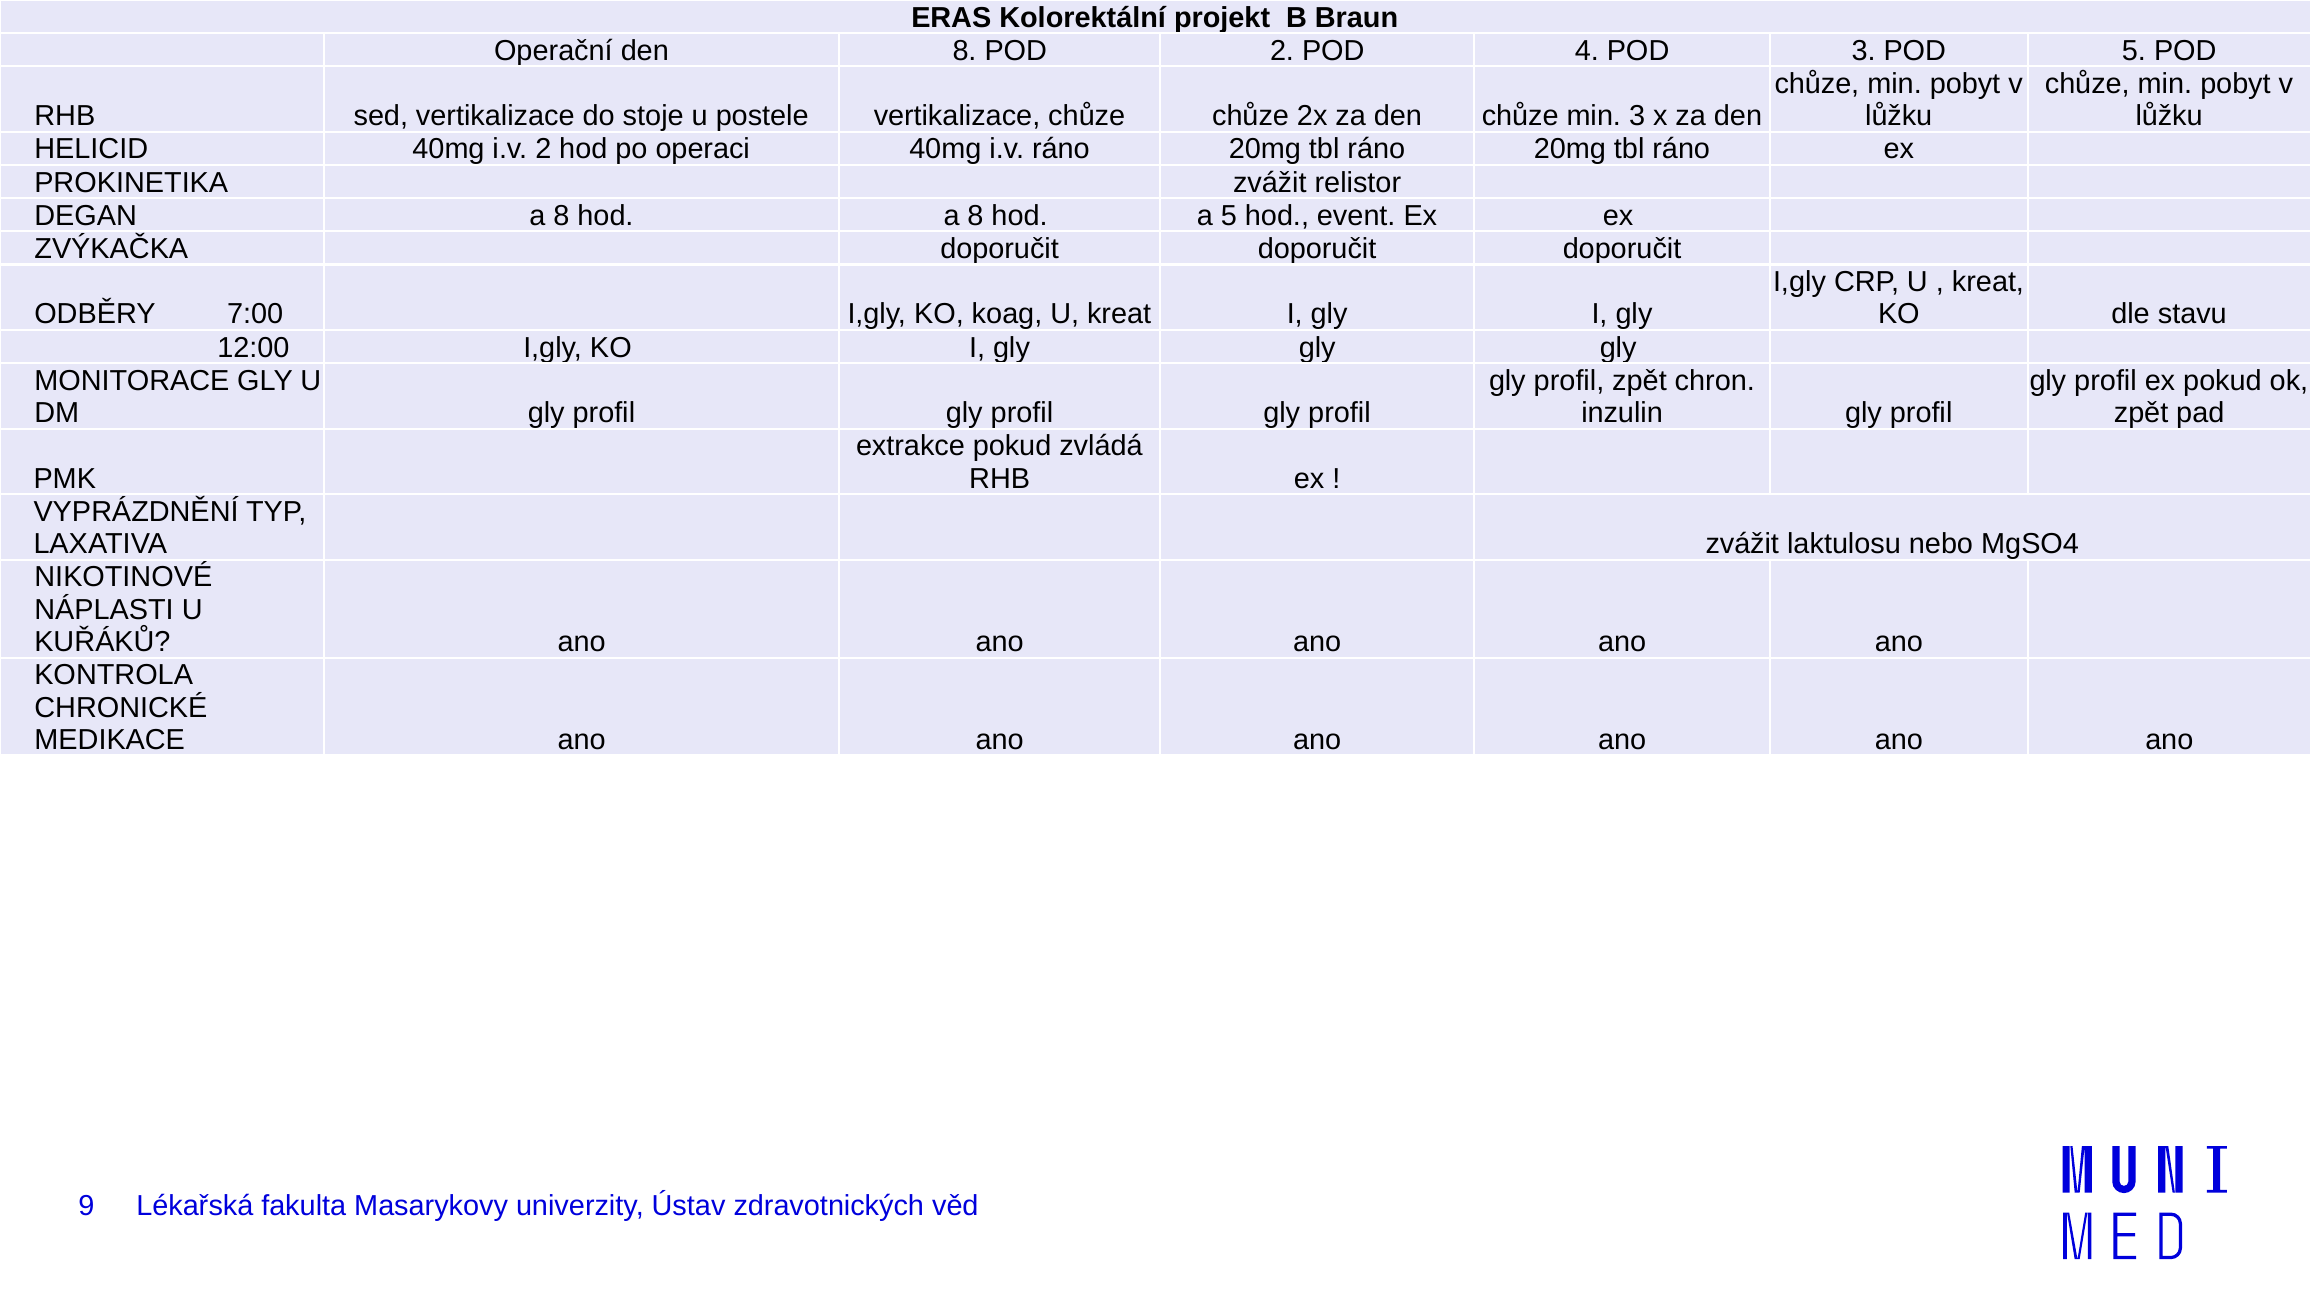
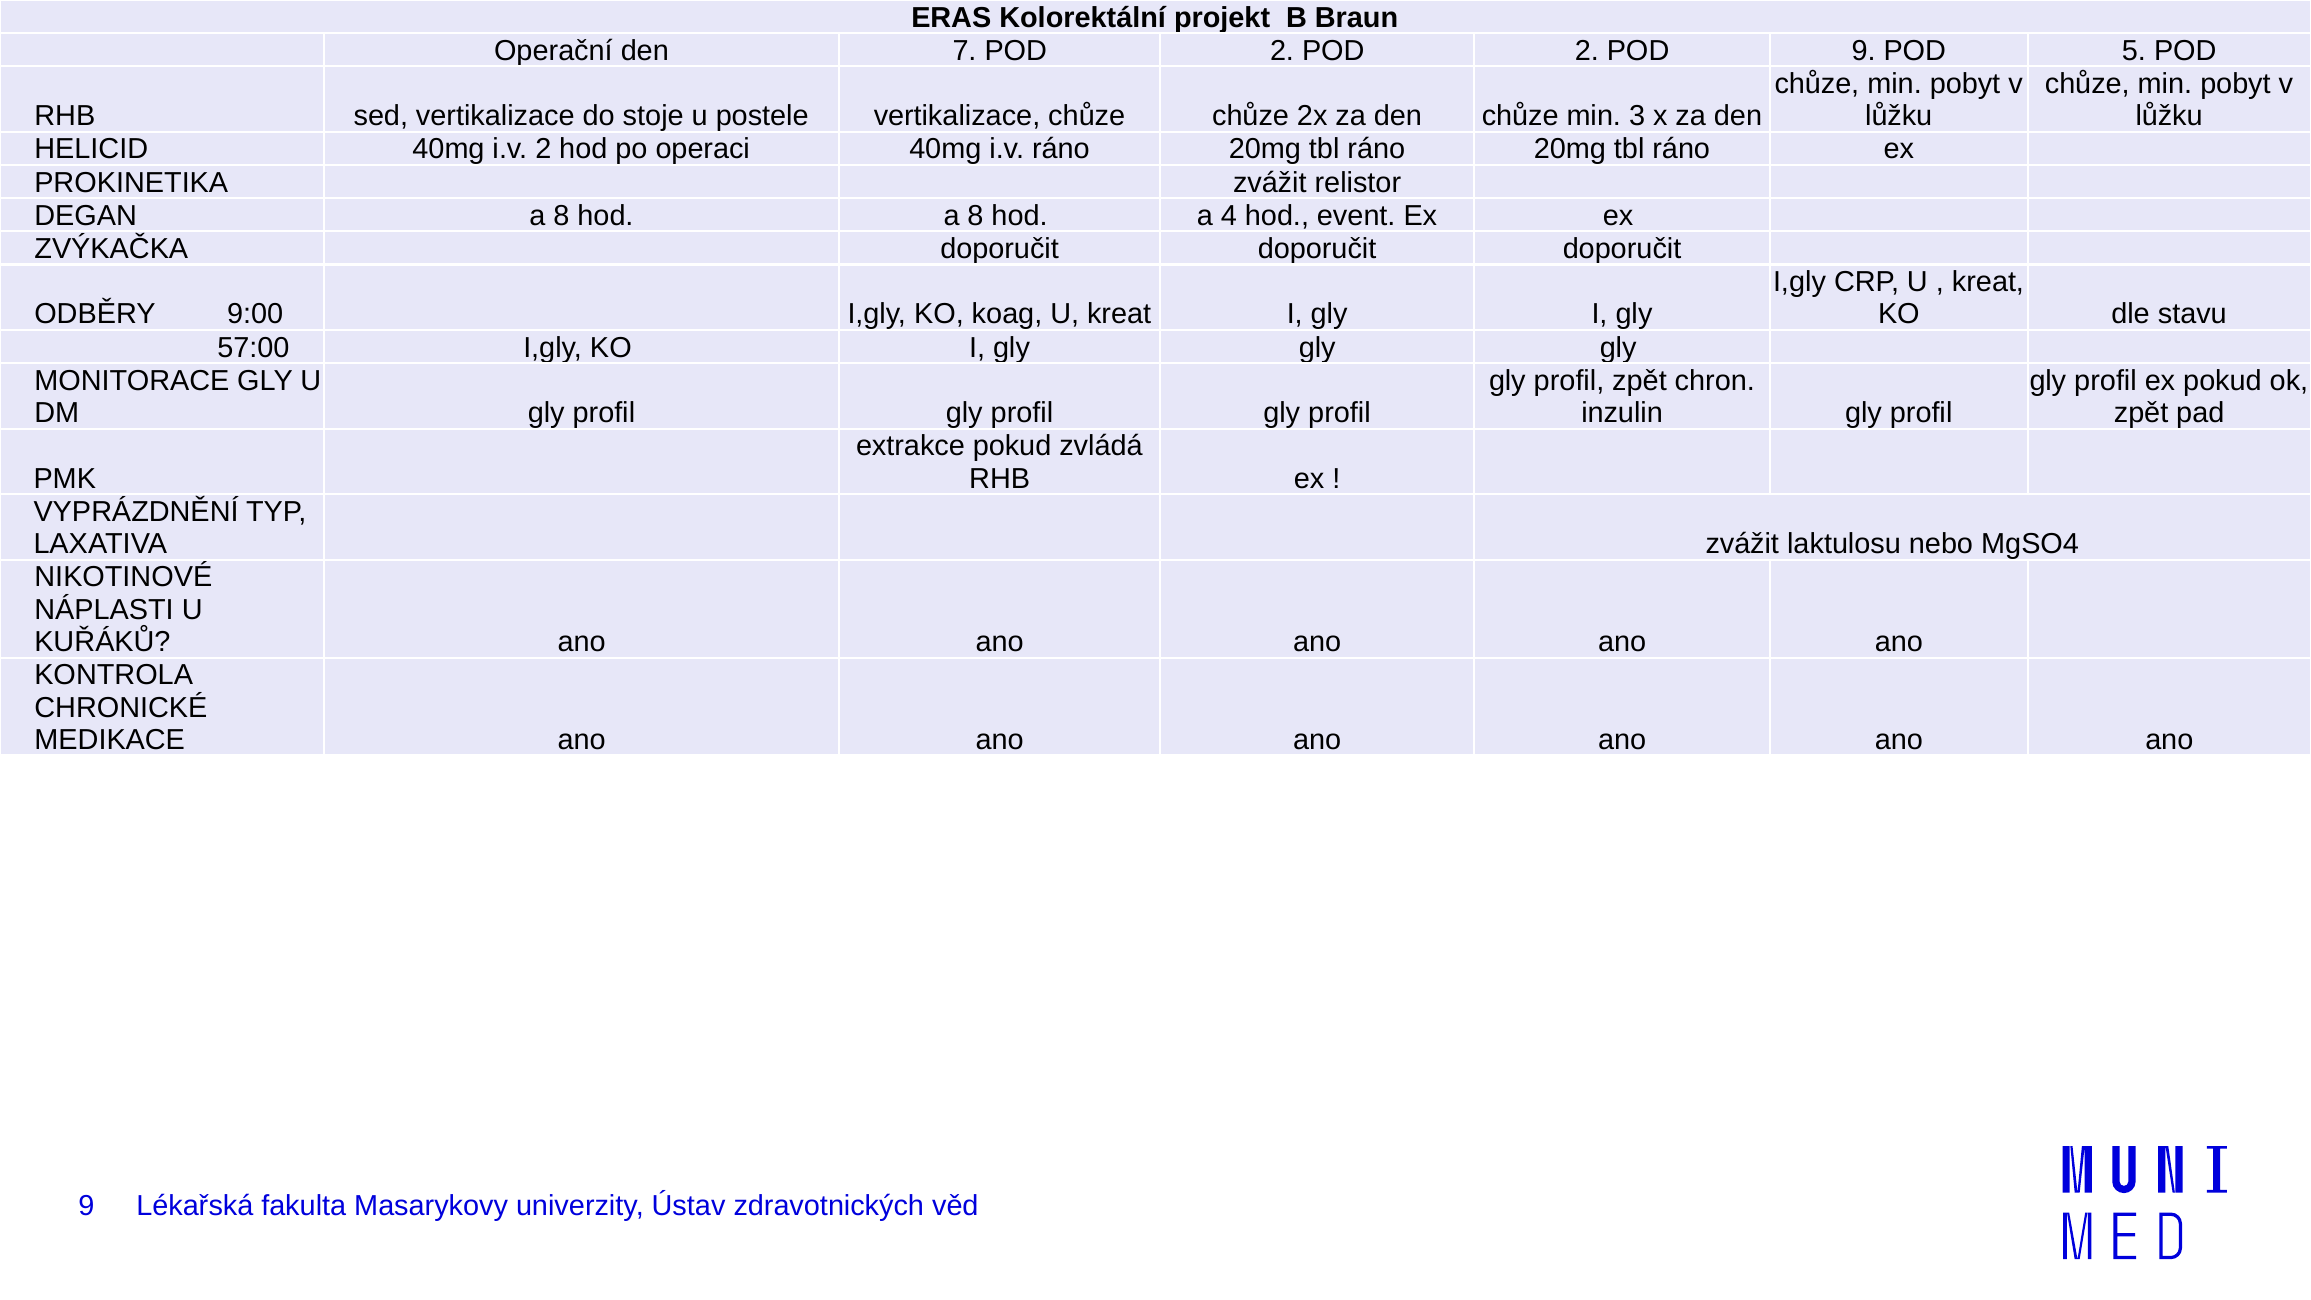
den 8: 8 -> 7 (965, 51)
2 POD 4: 4 -> 2 (1587, 51)
POD 3: 3 -> 9 (1864, 51)
a 5: 5 -> 4 (1229, 216)
7:00: 7:00 -> 9:00 (255, 314)
12:00: 12:00 -> 57:00 (253, 348)
